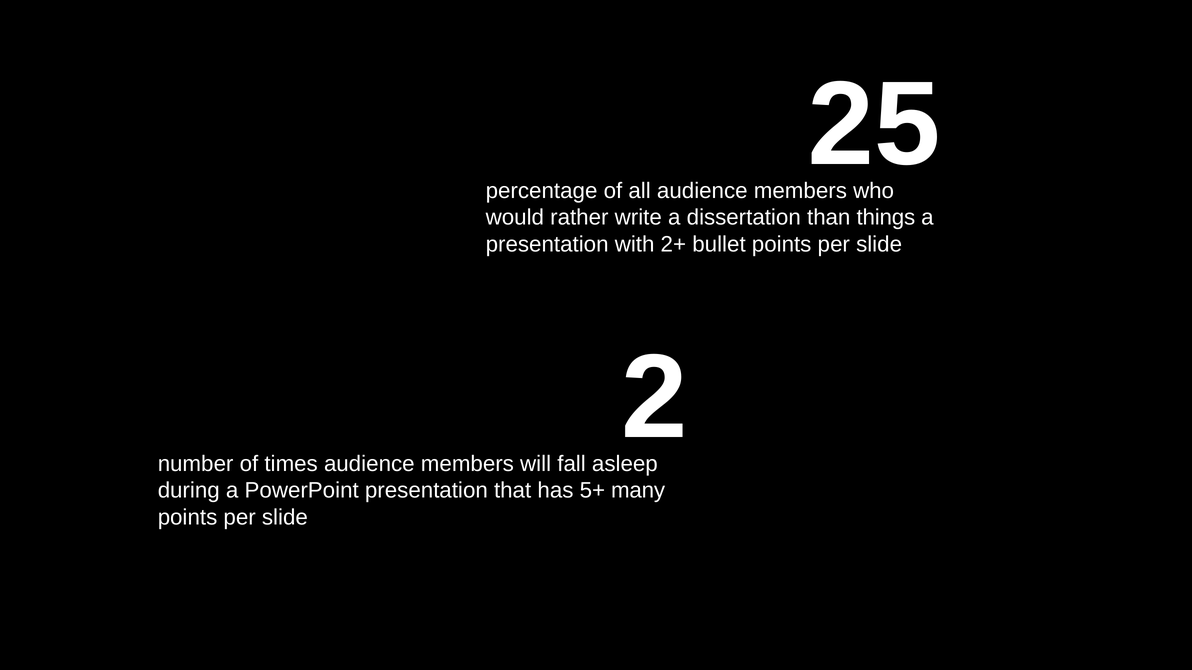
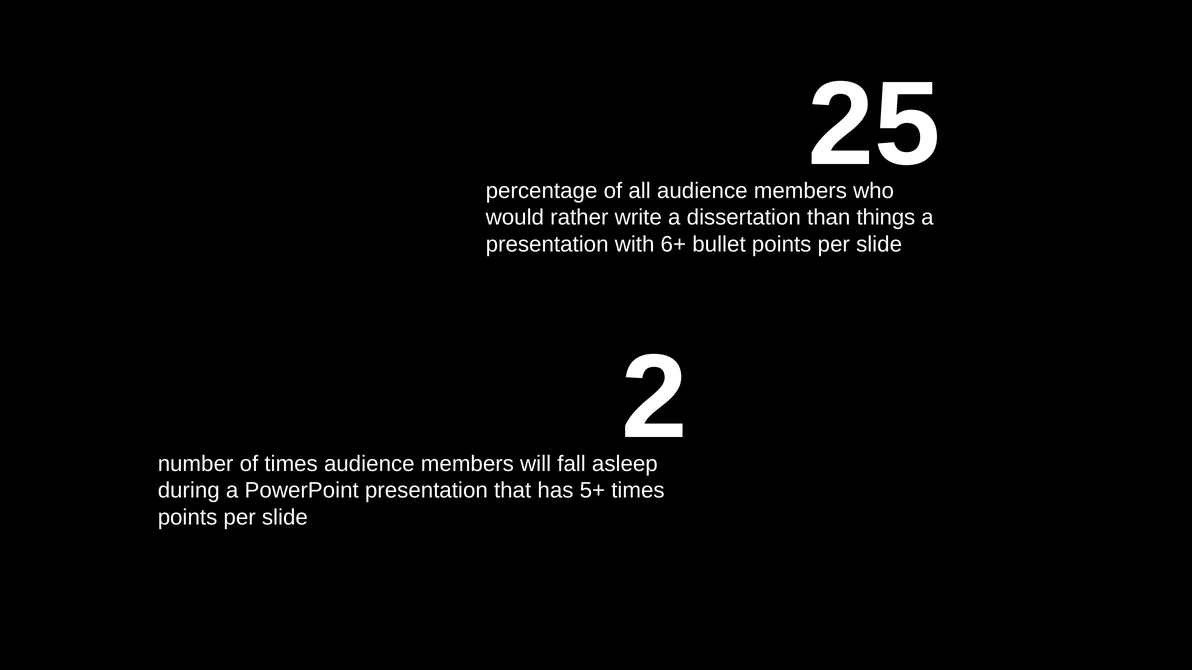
2+: 2+ -> 6+ (673, 244)
5+ many: many -> times (638, 491)
